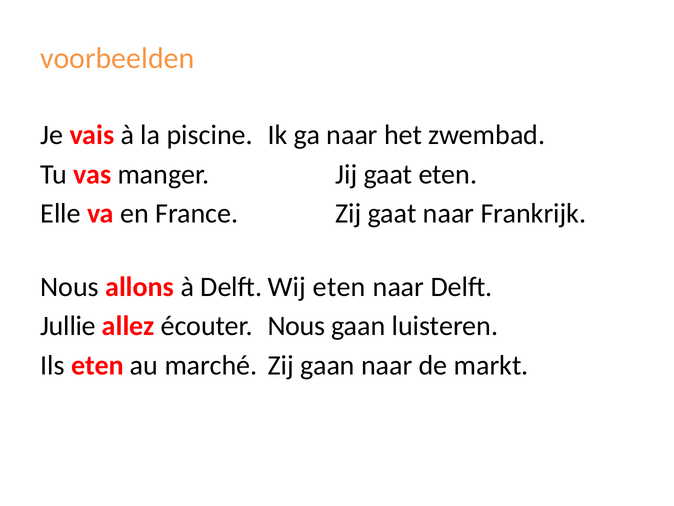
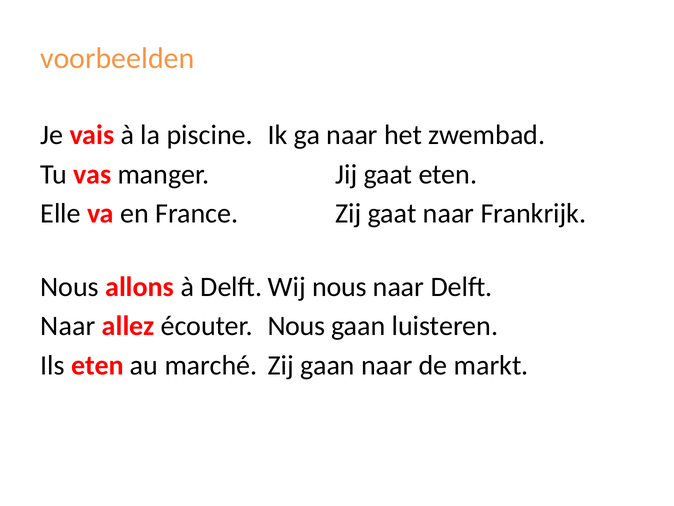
eten: eten -> nous (339, 286)
Jullie: Jullie -> Naar (68, 326)
